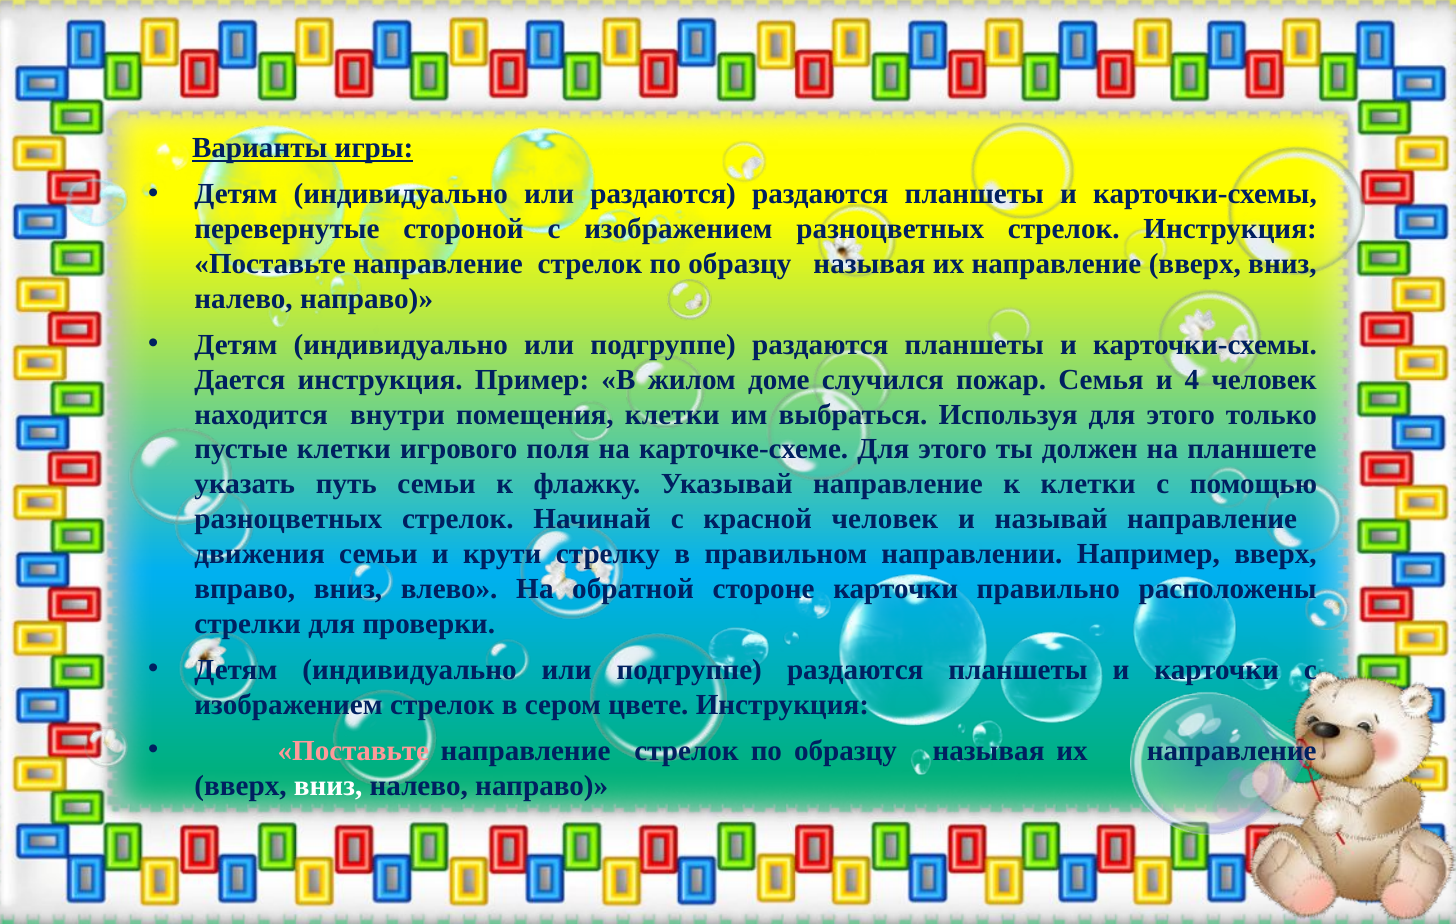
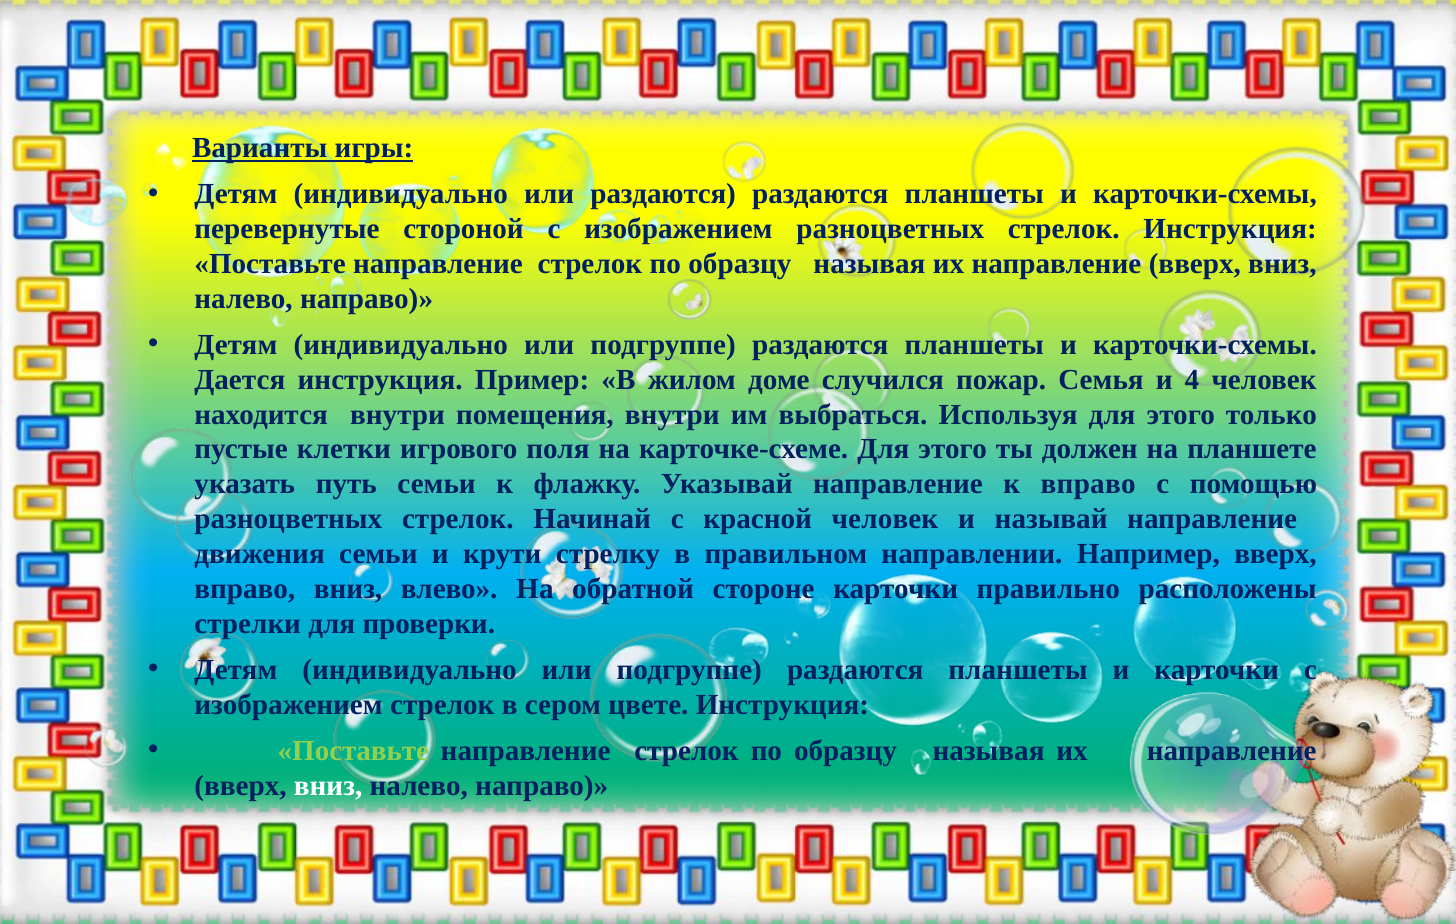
помещения клетки: клетки -> внутри (672, 415)
к клетки: клетки -> вправо (1088, 485)
Поставьте colour: pink -> light green (353, 751)
